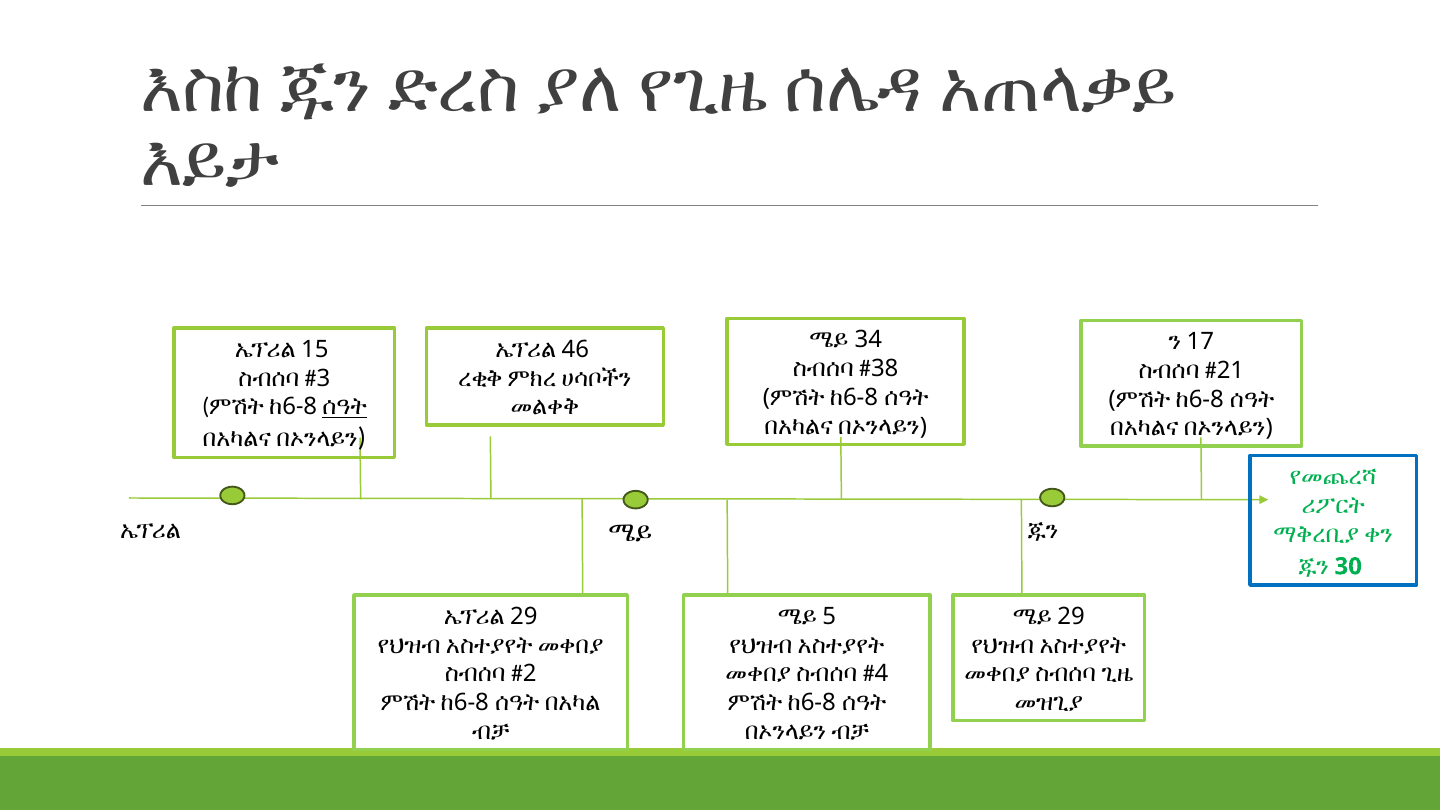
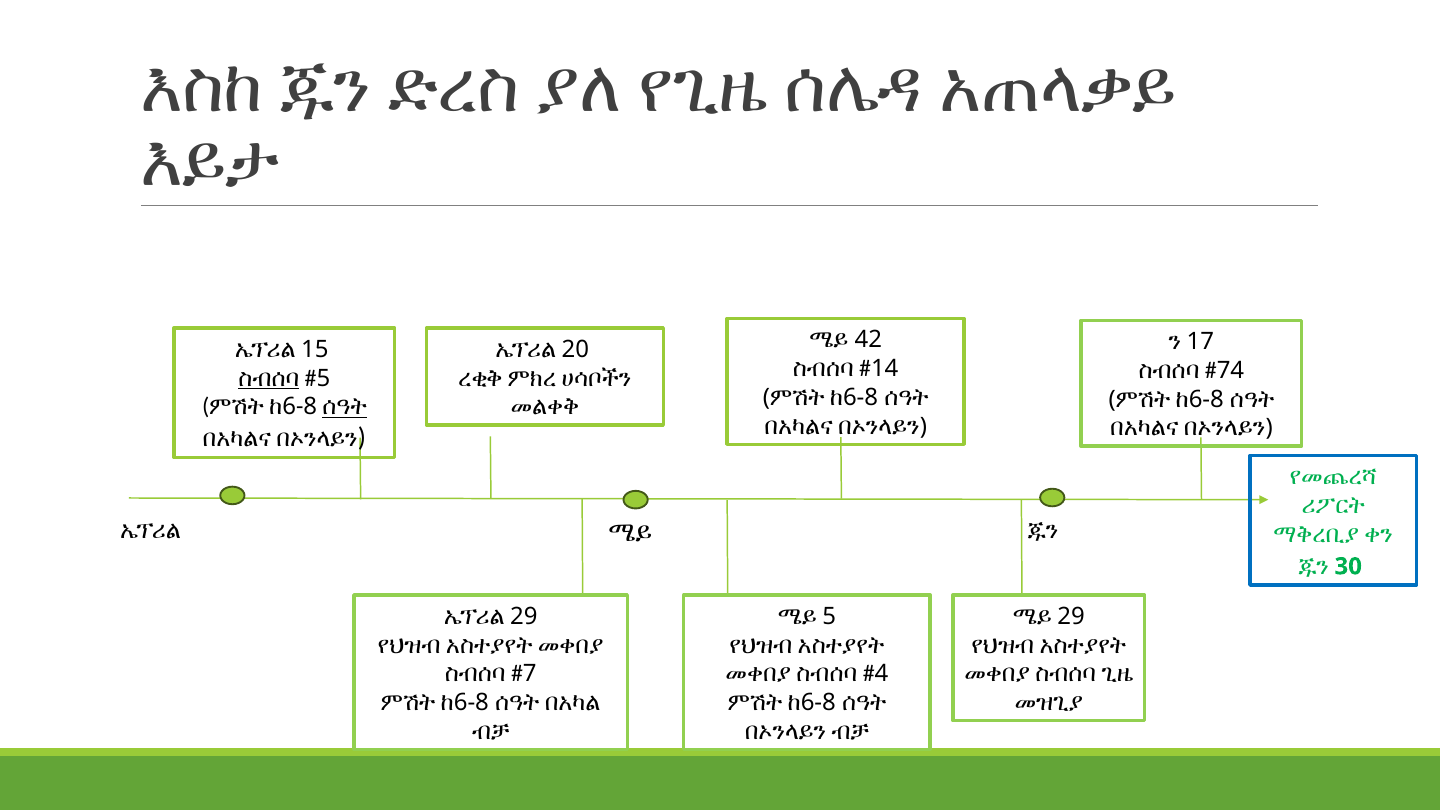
34: 34 -> 42 (868, 340)
46: 46 -> 20 (575, 349)
38: 38 -> 14 (885, 369)
21: 21 -> 74 (1230, 371)
ስብሰባ underline: none -> present (269, 378)
3: 3 -> 5 (323, 378)
2: 2 -> 7 (530, 674)
